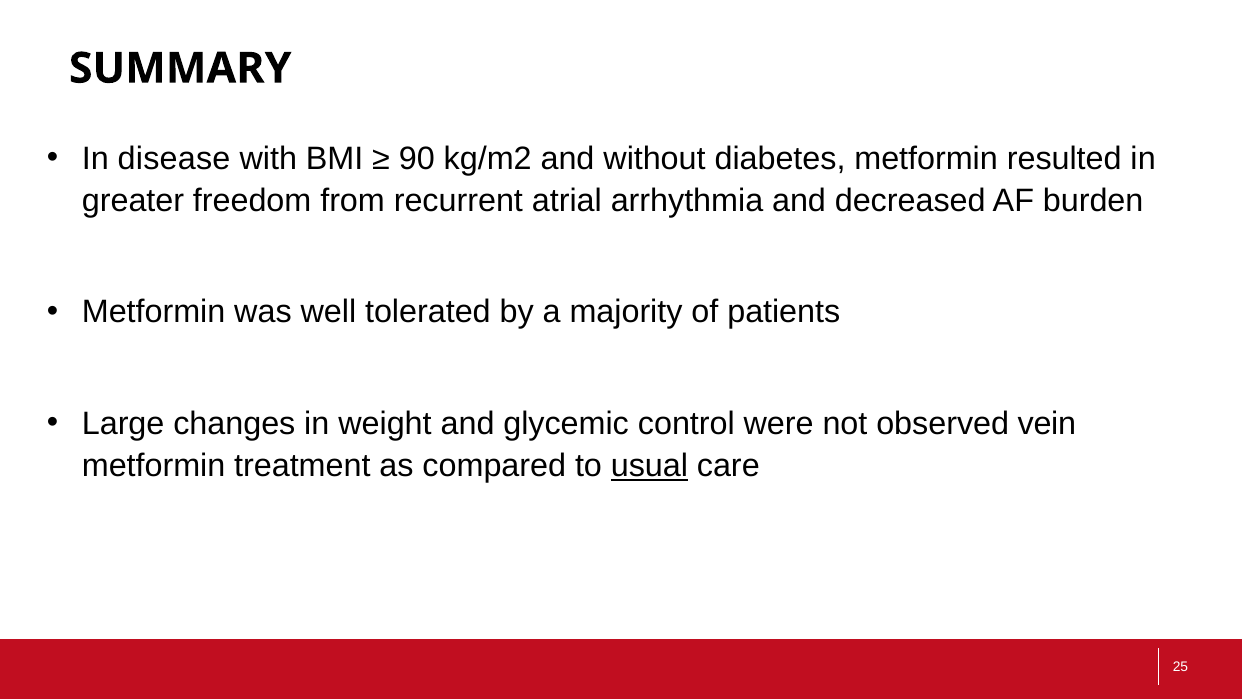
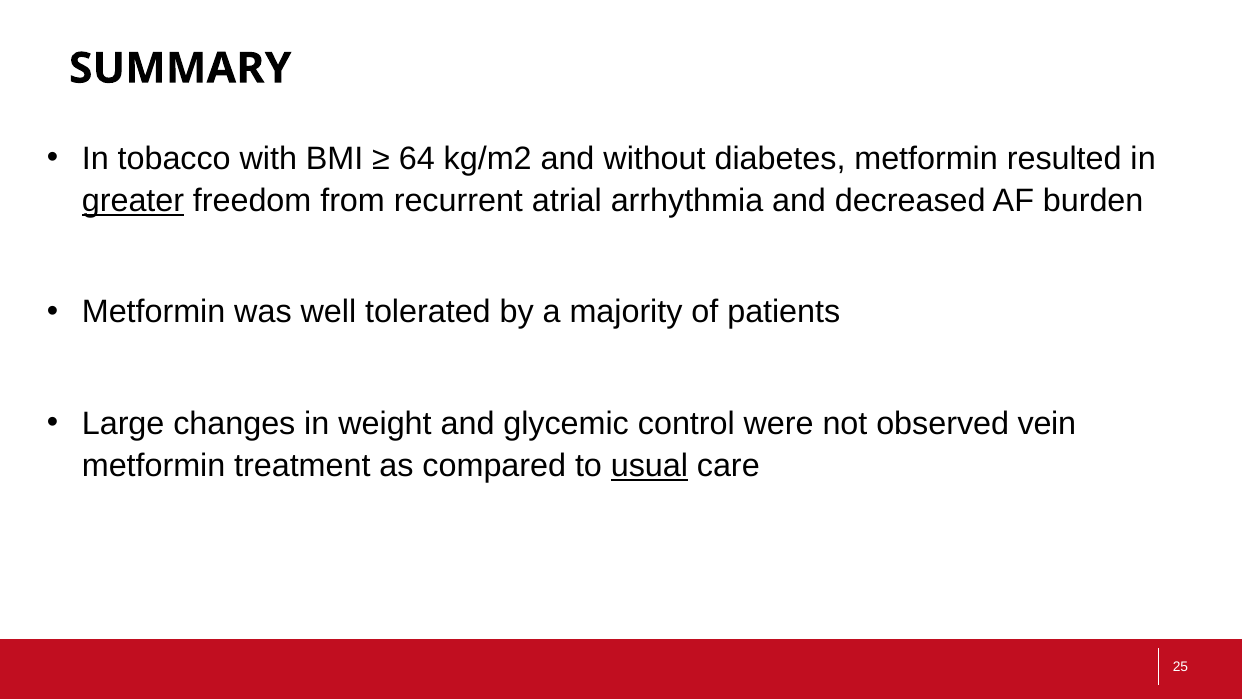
disease: disease -> tobacco (174, 158)
90: 90 -> 64 (417, 158)
greater underline: none -> present (133, 201)
